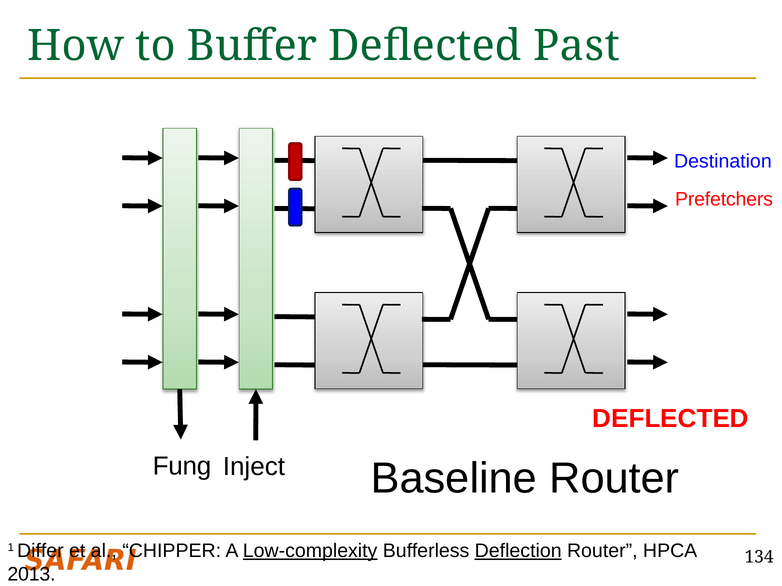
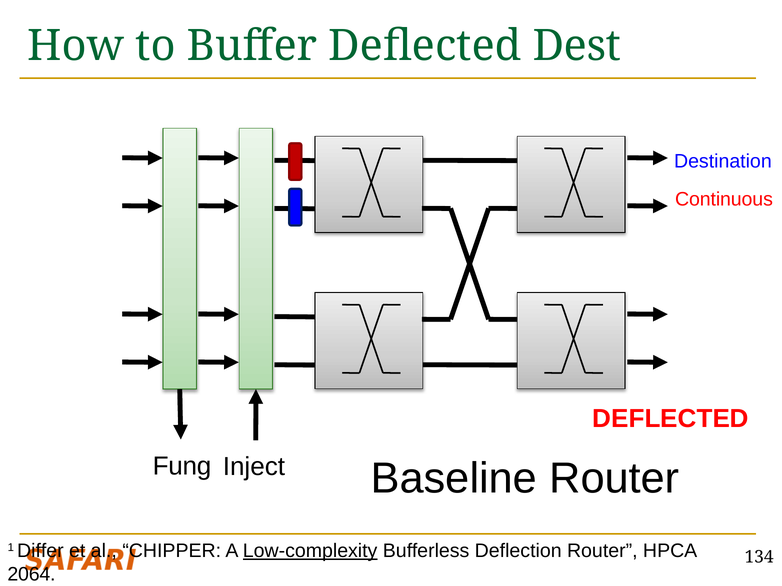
Past: Past -> Dest (577, 46)
Prefetchers: Prefetchers -> Continuous (724, 199)
Deflection underline: present -> none (518, 551)
2013: 2013 -> 2064 (31, 575)
